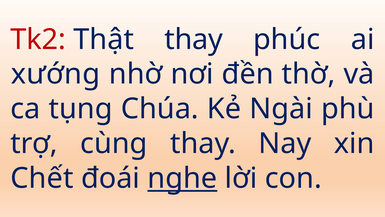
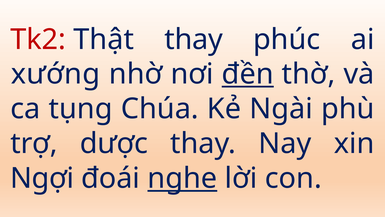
đền underline: none -> present (248, 74)
cùng: cùng -> dược (114, 143)
Chết: Chết -> Ngợi (42, 178)
